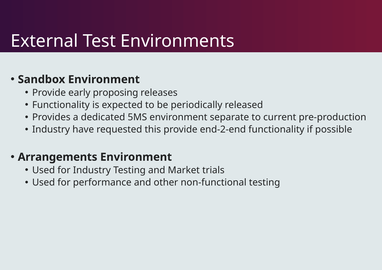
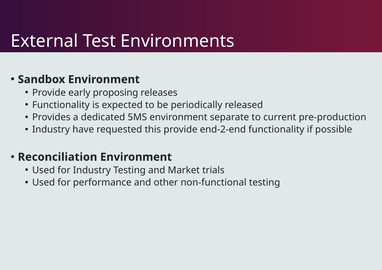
Arrangements: Arrangements -> Reconciliation (58, 157)
